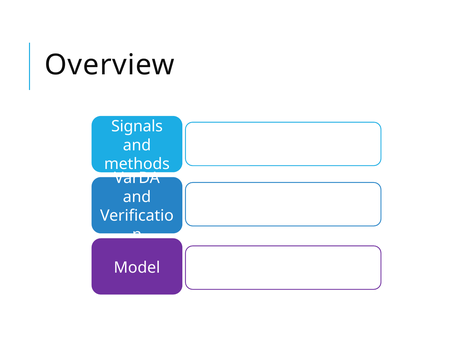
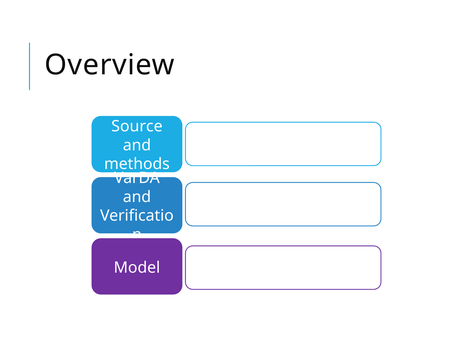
Signals: Signals -> Source (137, 126)
